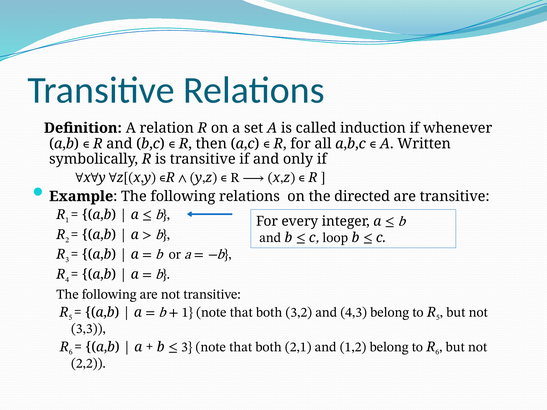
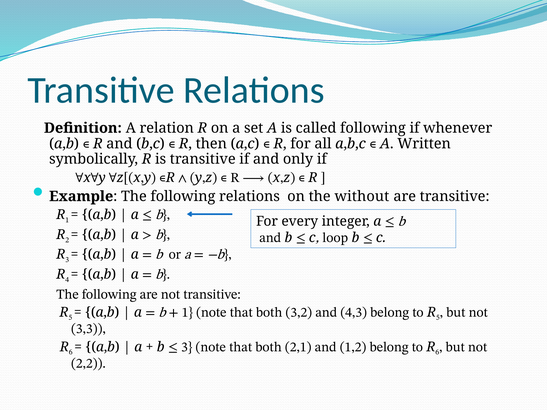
called induction: induction -> following (373, 128)
directed: directed -> without (362, 196)
